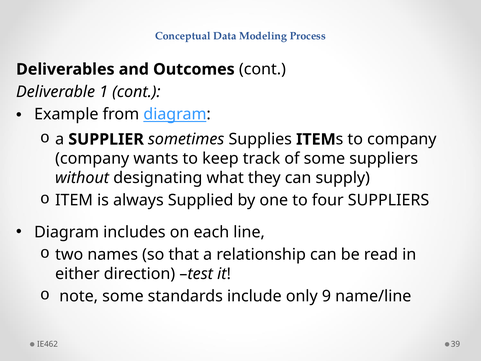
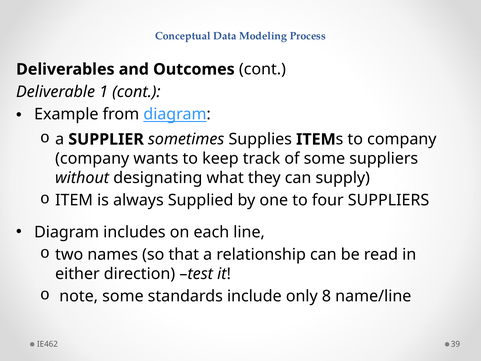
9: 9 -> 8 (326, 296)
